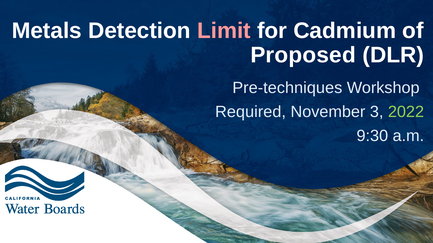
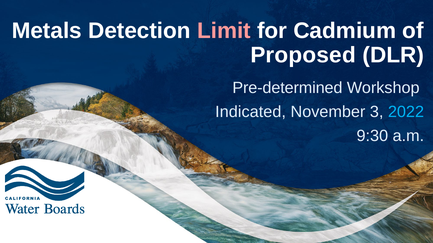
Pre-techniques: Pre-techniques -> Pre-determined (287, 88)
Required: Required -> Indicated (251, 112)
2022 colour: light green -> light blue (406, 112)
